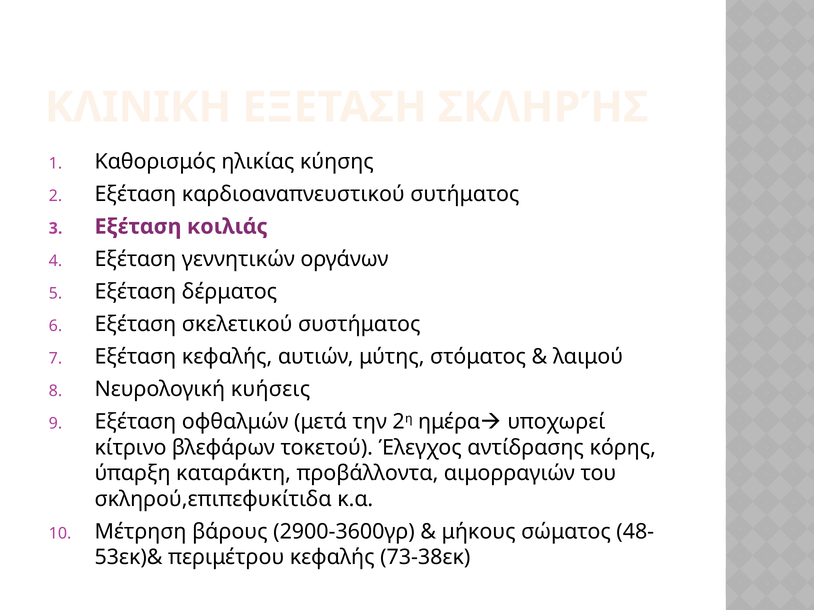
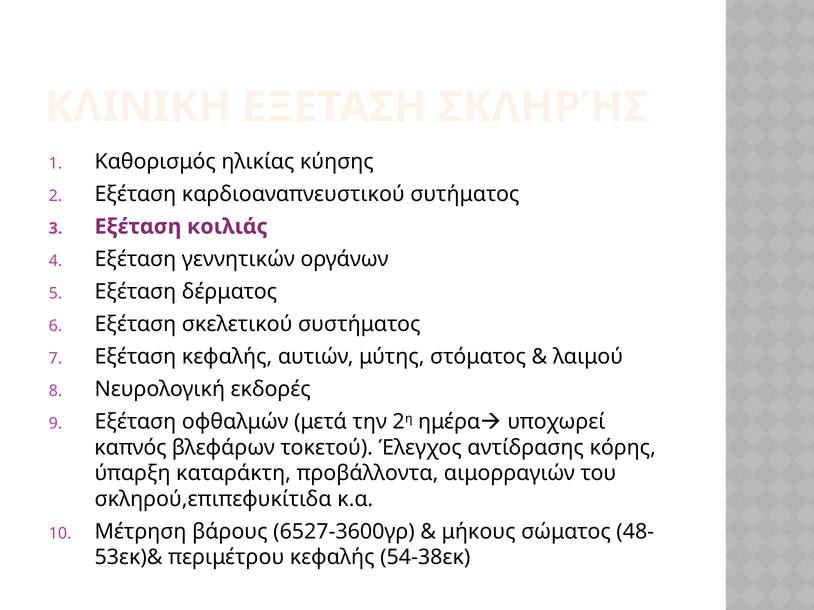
κυήσεις: κυήσεις -> εκδορές (271, 390)
κίτρινο: κίτρινο -> καπνός (131, 448)
2900-3600γρ: 2900-3600γρ -> 6527-3600γρ (344, 532)
73-38εκ: 73-38εκ -> 54-38εκ (425, 558)
